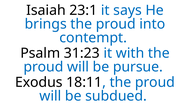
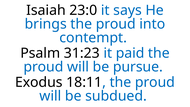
23:1: 23:1 -> 23:0 (83, 10)
with: with -> paid (130, 53)
